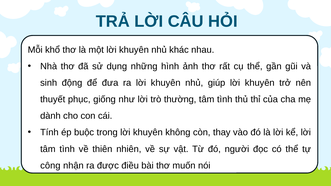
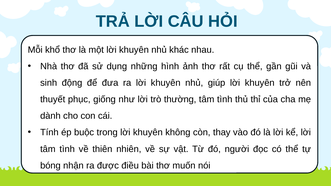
công: công -> bóng (50, 166)
